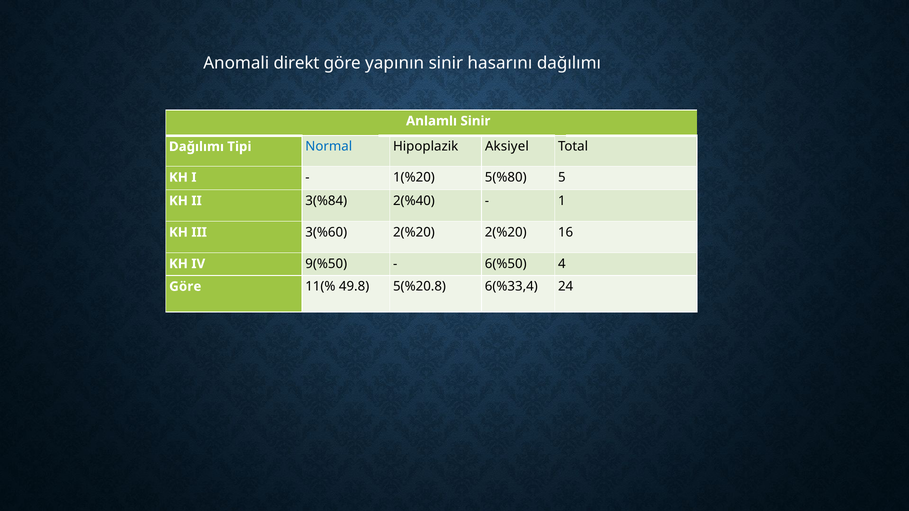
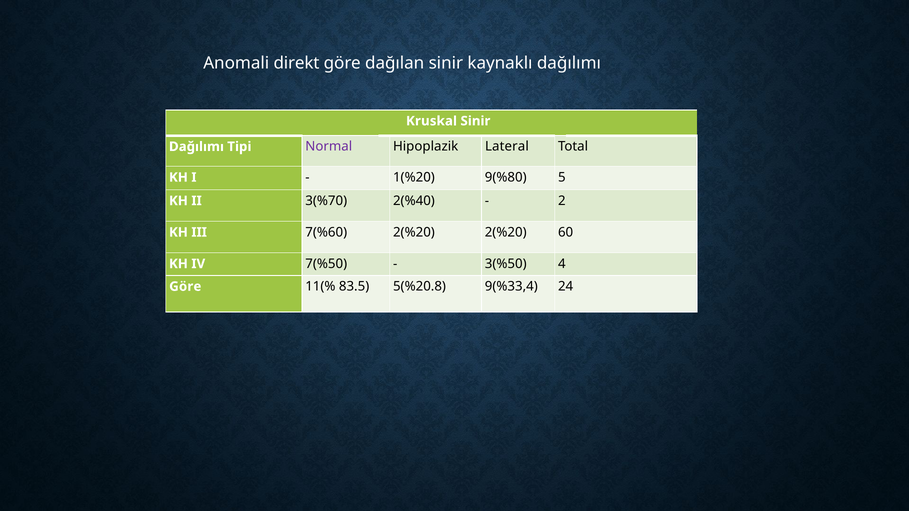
yapının: yapının -> dağılan (395, 63)
hasarını: hasarını -> kaynaklı (500, 63)
Anlamlı: Anlamlı -> Kruskal (432, 121)
Normal colour: blue -> purple (329, 147)
Aksiyel: Aksiyel -> Lateral (507, 147)
5(%80: 5(%80 -> 9(%80 (506, 177)
3(%84: 3(%84 -> 3(%70 (326, 201)
1: 1 -> 2 (562, 201)
3(%60: 3(%60 -> 7(%60 (326, 232)
16: 16 -> 60 (566, 232)
9(%50: 9(%50 -> 7(%50 (326, 264)
6(%50: 6(%50 -> 3(%50 (506, 264)
49.8: 49.8 -> 83.5 (354, 287)
6(%33,4: 6(%33,4 -> 9(%33,4 (511, 287)
